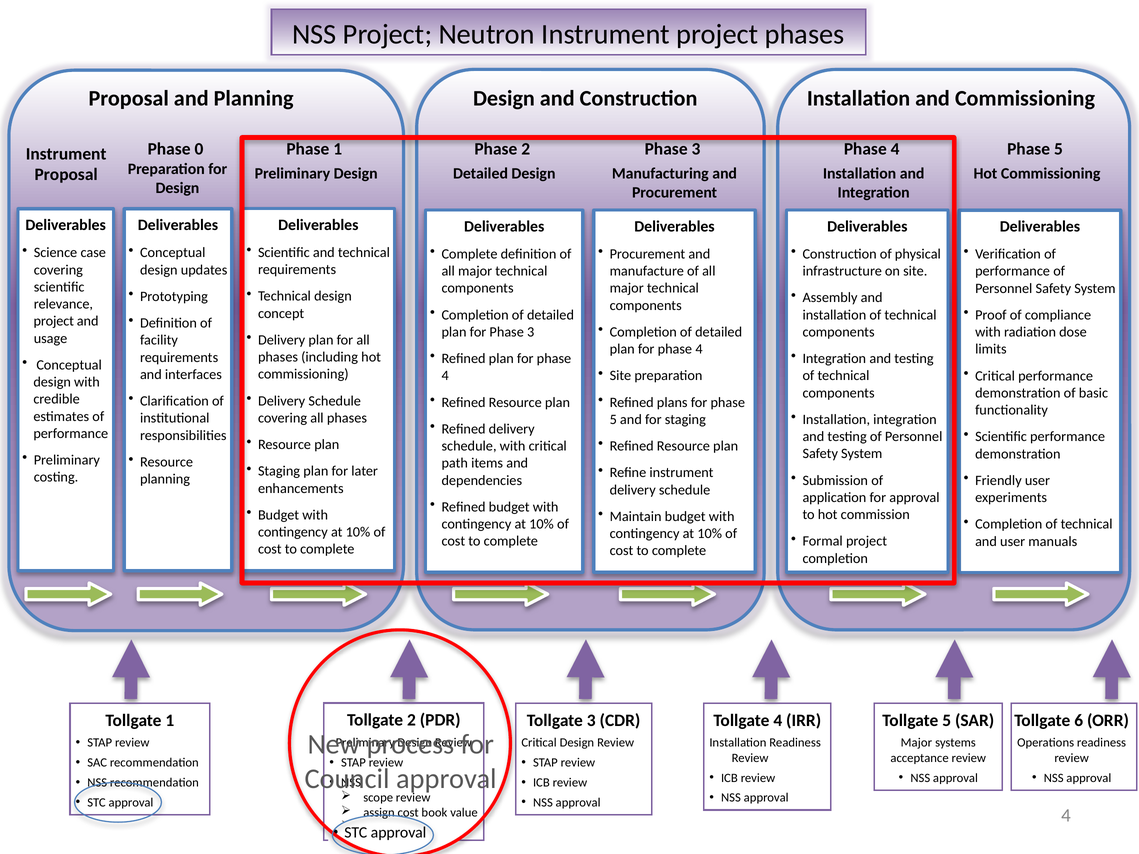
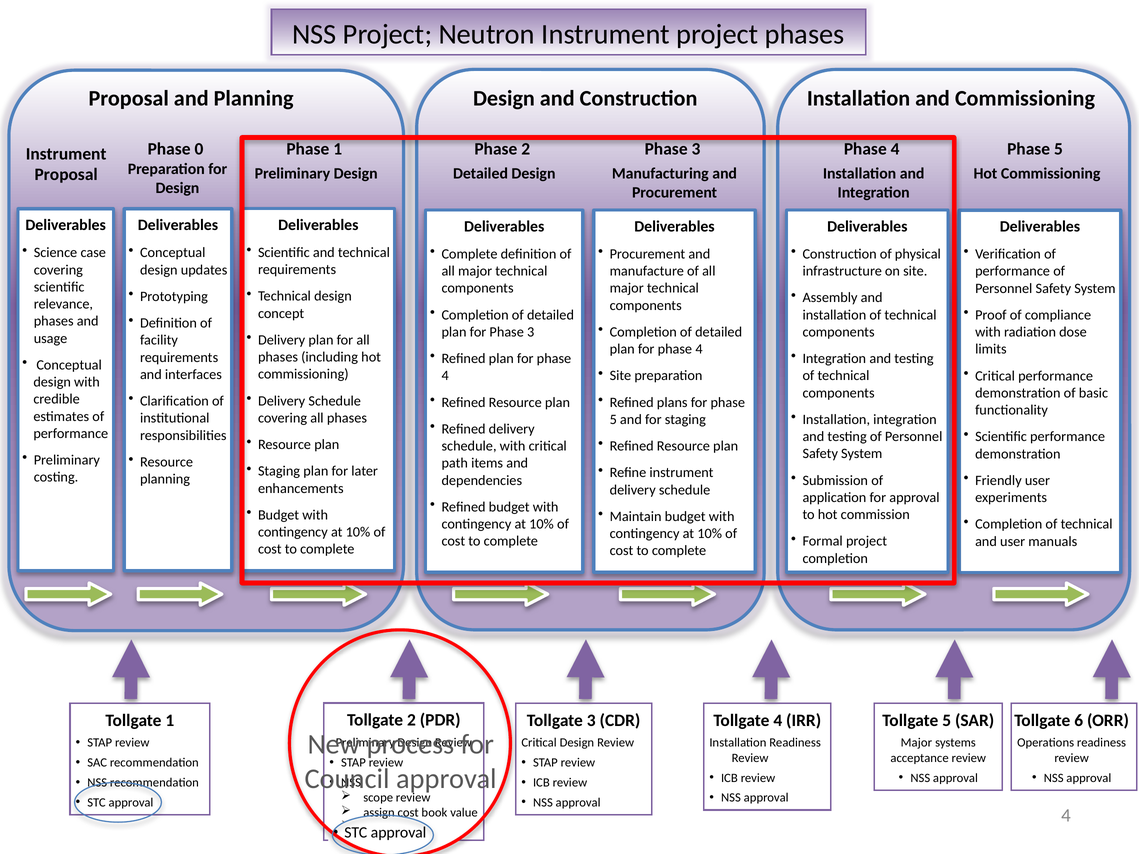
project: project -> phases (54, 321)
